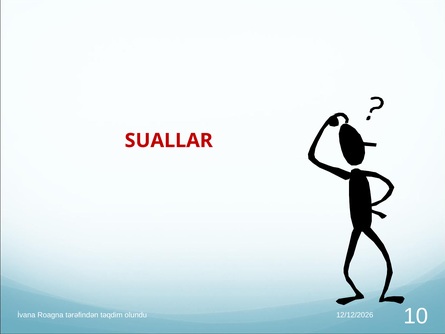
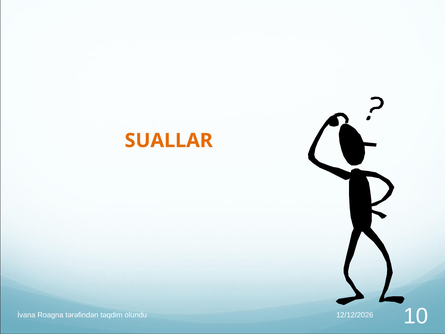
SUALLAR colour: red -> orange (169, 140)
